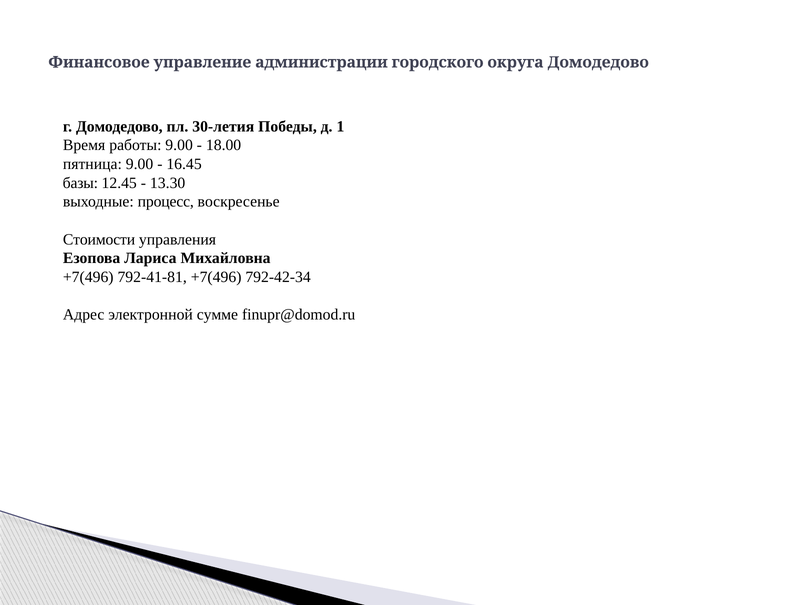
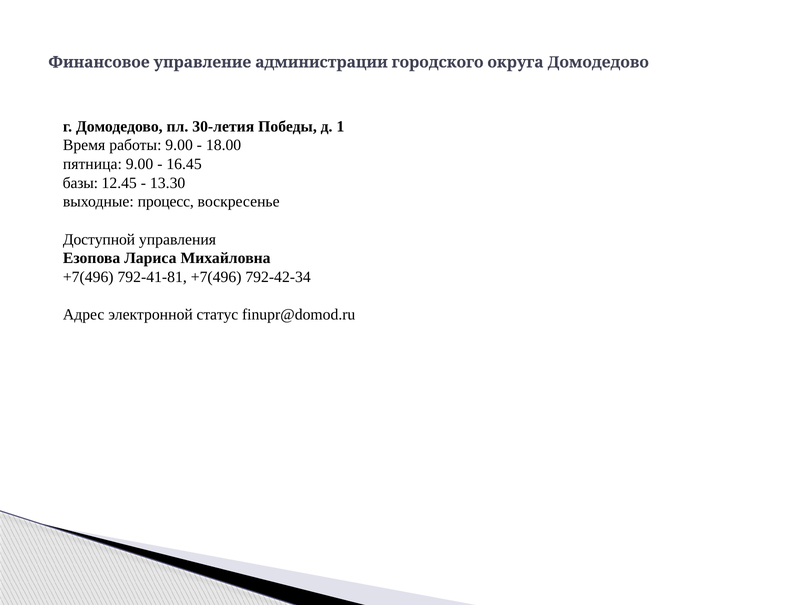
Стоимости: Стоимости -> Доступной (99, 239)
сумме: сумме -> статус (217, 314)
